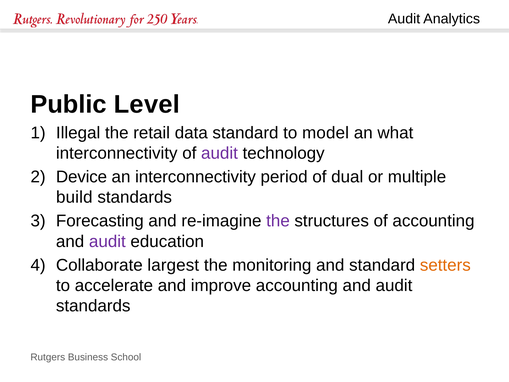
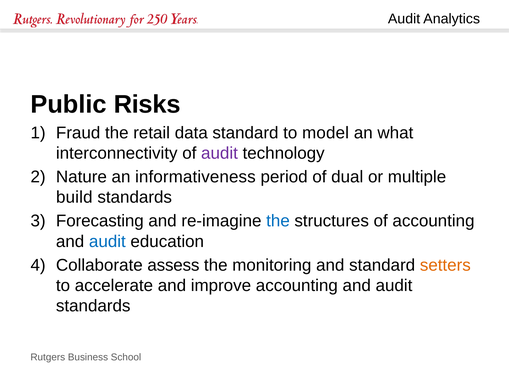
Level: Level -> Risks (147, 104)
Illegal: Illegal -> Fraud (78, 133)
Device: Device -> Nature (81, 177)
an interconnectivity: interconnectivity -> informativeness (195, 177)
the colour: purple -> blue (278, 221)
audit colour: purple -> blue (107, 241)
largest: largest -> assess (173, 265)
